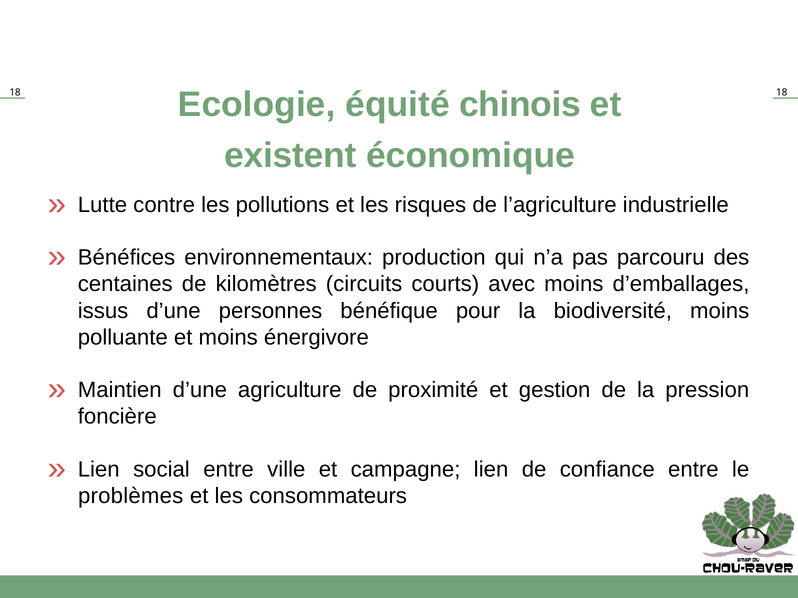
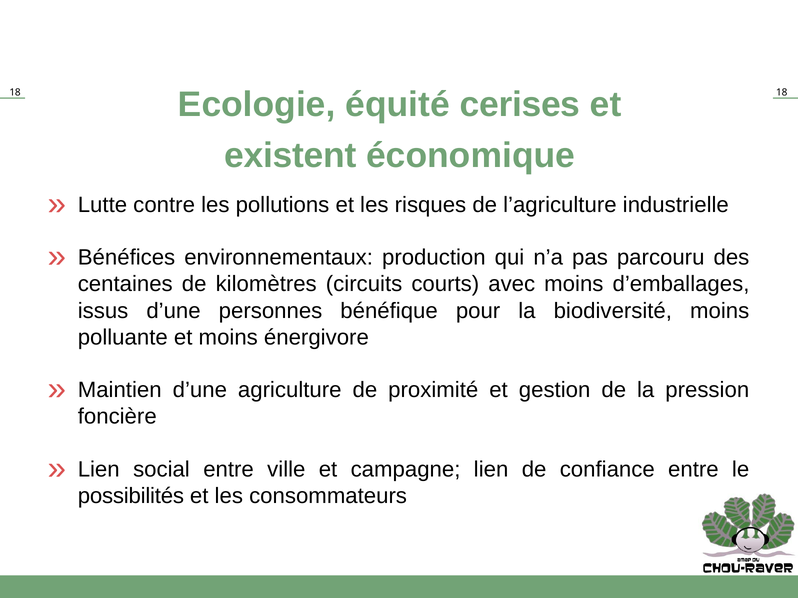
chinois: chinois -> cerises (520, 104)
problèmes: problèmes -> possibilités (131, 496)
